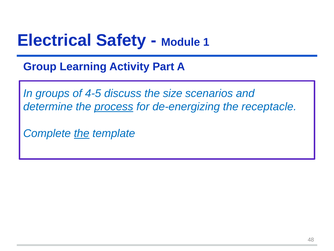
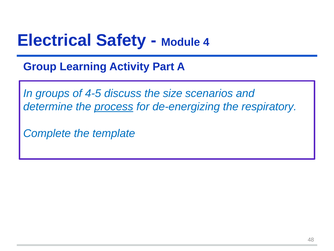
1: 1 -> 4 (206, 42)
receptacle: receptacle -> respiratory (269, 107)
the underline: present -> none (82, 133)
